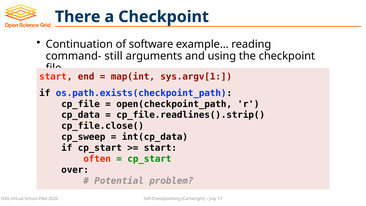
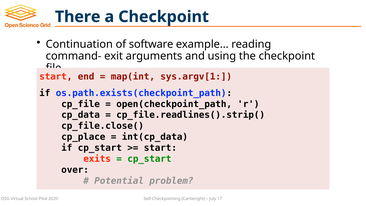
still: still -> exit (114, 56)
cp_sweep: cp_sweep -> cp_place (83, 137)
often: often -> exits (97, 159)
